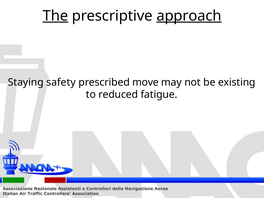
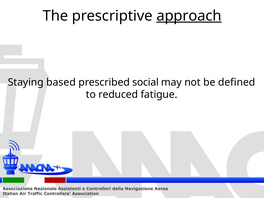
The underline: present -> none (55, 16)
safety: safety -> based (61, 82)
move: move -> social (146, 82)
existing: existing -> defined (237, 82)
